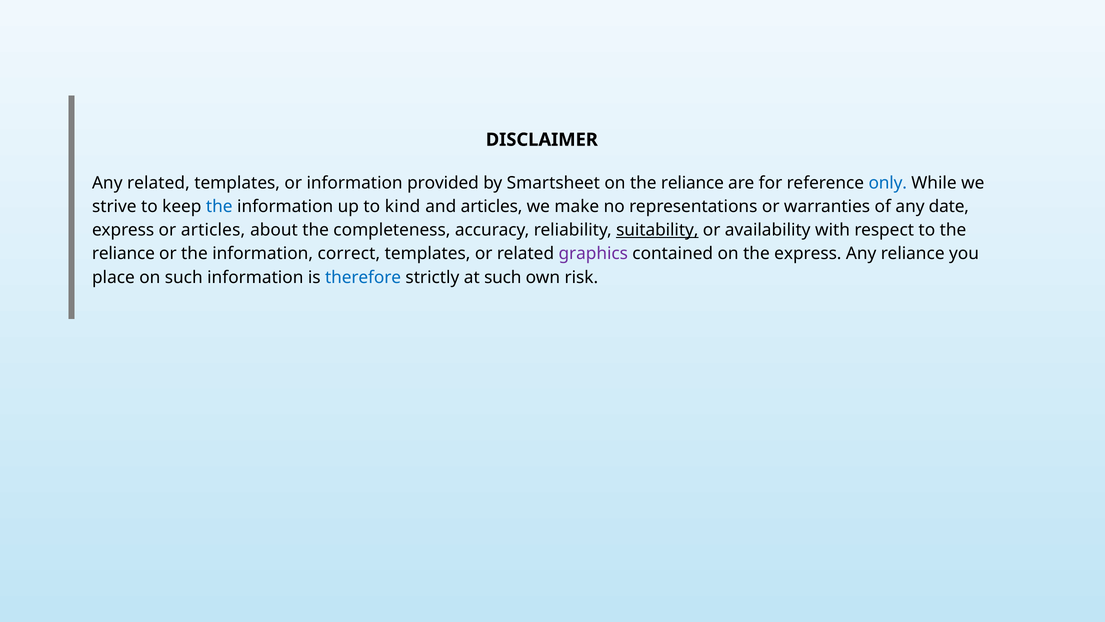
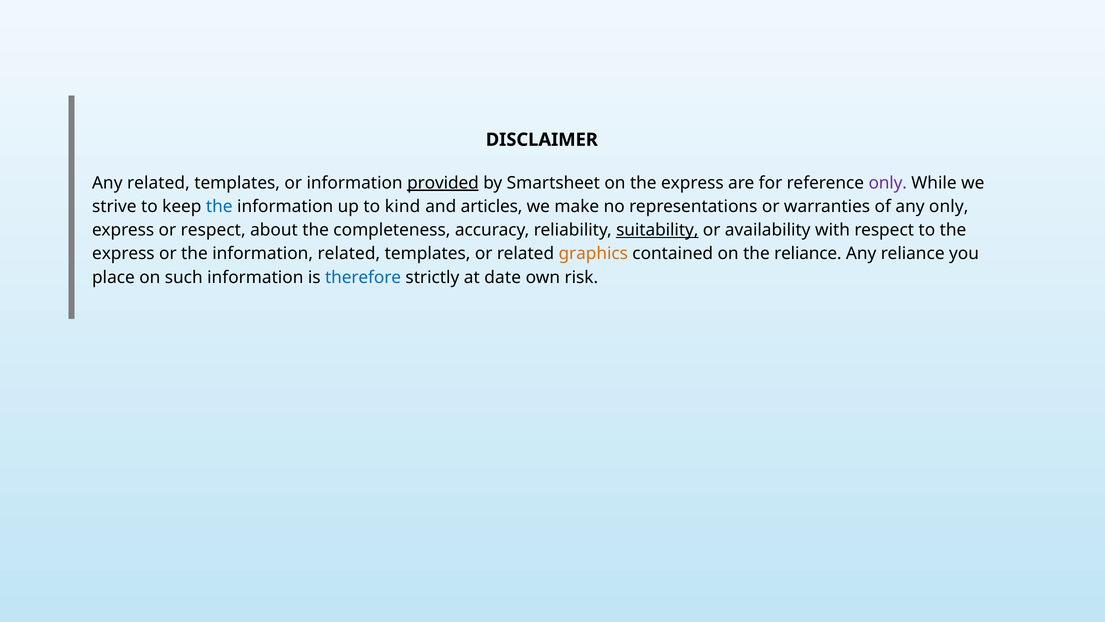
provided underline: none -> present (443, 183)
on the reliance: reliance -> express (692, 183)
only colour: blue -> purple (888, 183)
any date: date -> only (949, 206)
or articles: articles -> respect (213, 230)
reliance: reliance -> express (123, 254)
information correct: correct -> related (349, 254)
graphics colour: purple -> orange (593, 254)
the express: express -> reliance (808, 254)
at such: such -> date (503, 277)
